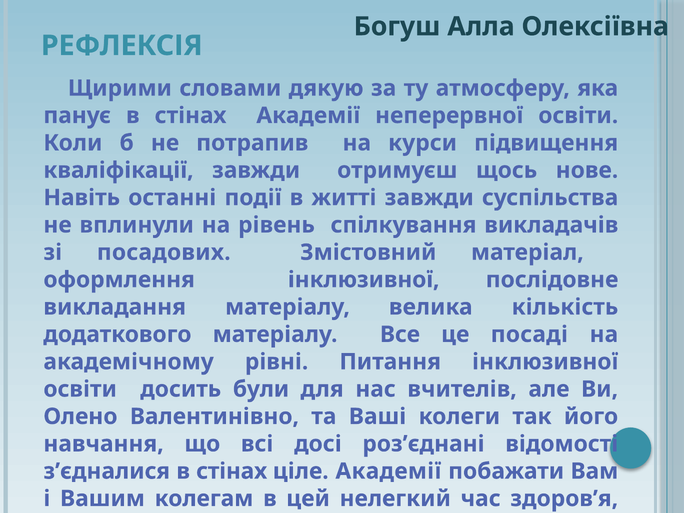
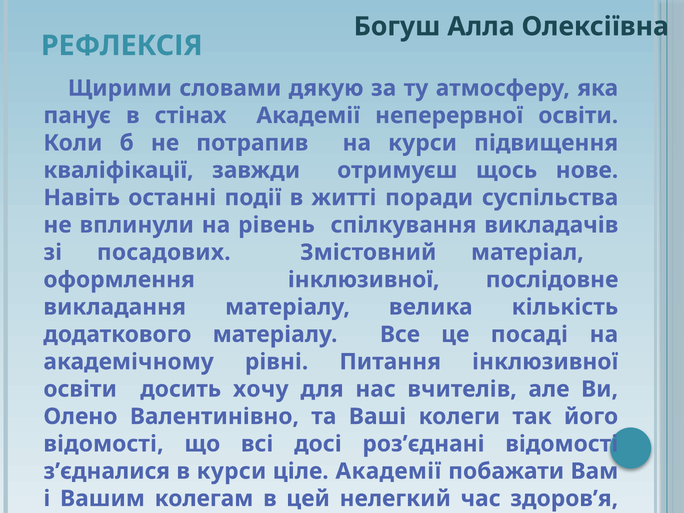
житті завжди: завжди -> поради (429, 198)
були: були -> хочу (261, 389)
навчання: навчання -> відомості (103, 444)
з’єдналися в стінах: стінах -> курси (231, 471)
